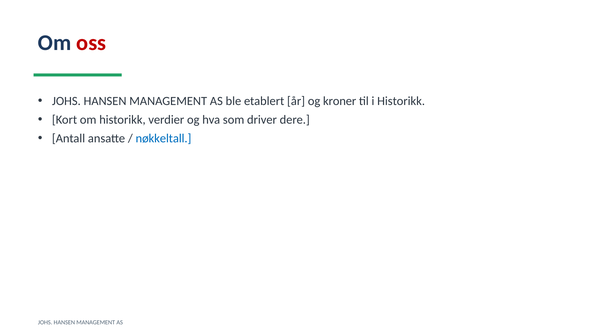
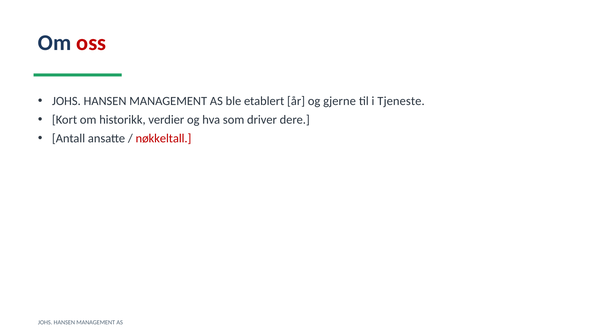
kroner: kroner -> gjerne (340, 101)
i Historikk: Historikk -> Tjeneste (401, 101)
nøkkeltall colour: blue -> red (163, 138)
